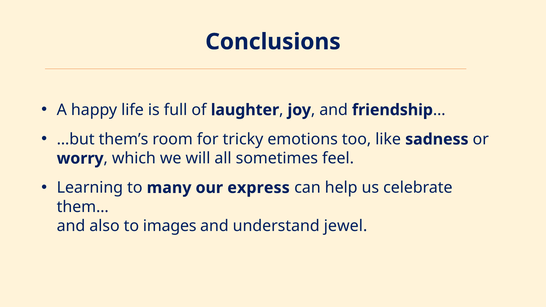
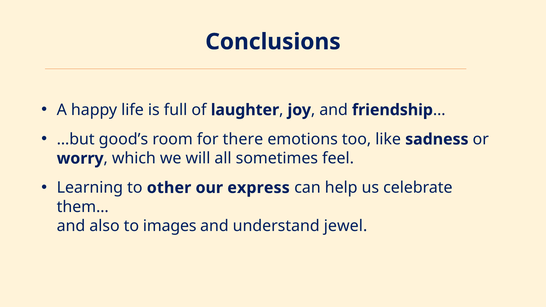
them’s: them’s -> good’s (123, 139)
tricky: tricky -> there (243, 139)
many: many -> other (169, 188)
